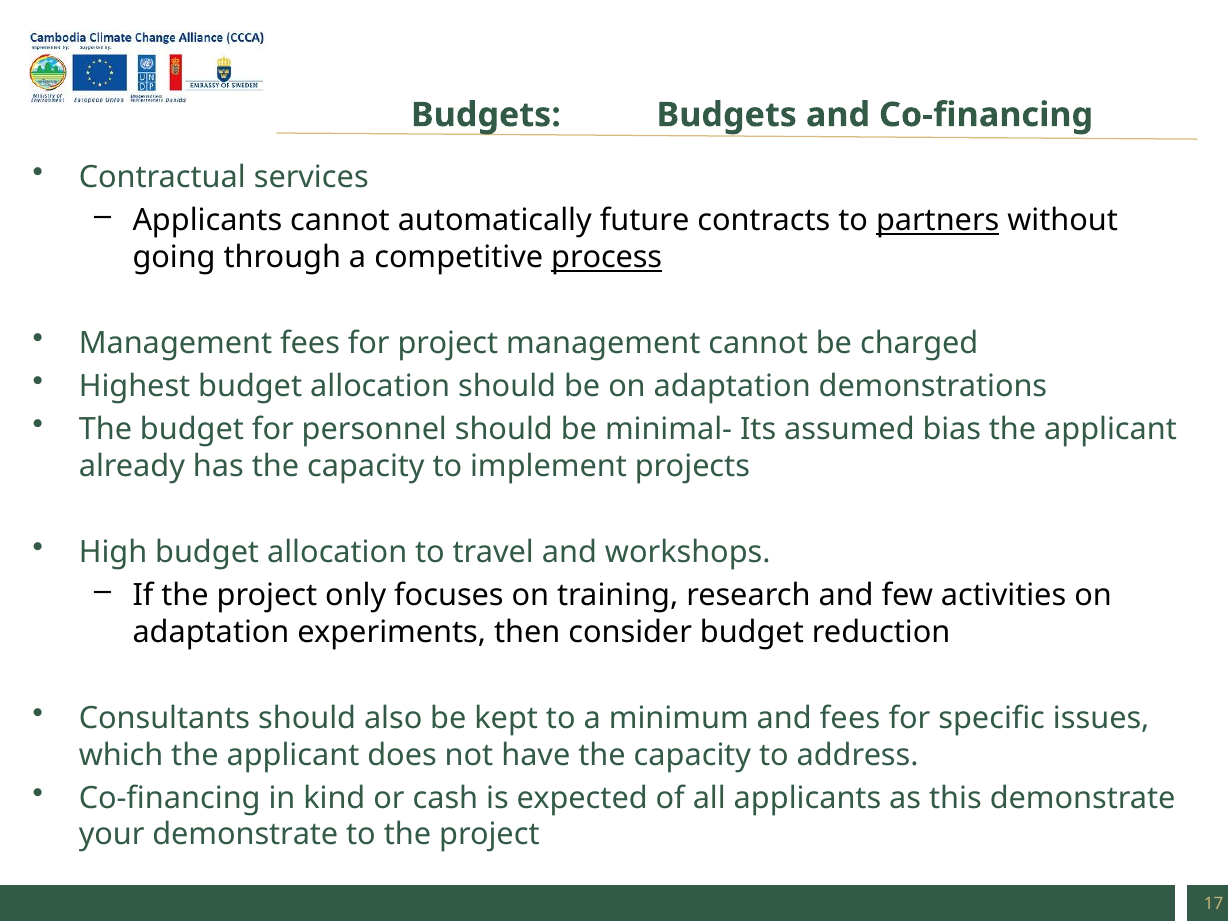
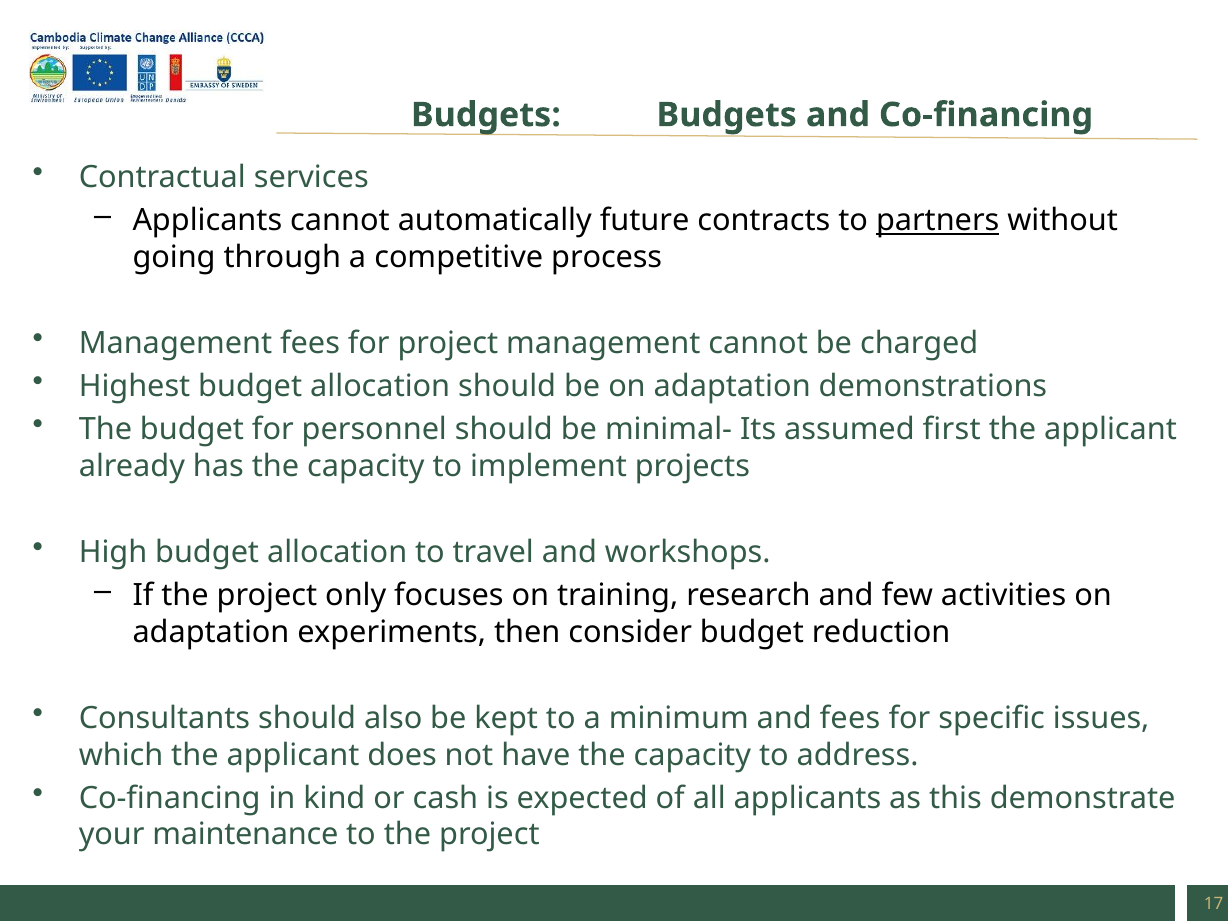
process underline: present -> none (607, 258)
bias: bias -> first (952, 430)
your demonstrate: demonstrate -> maintenance (245, 835)
